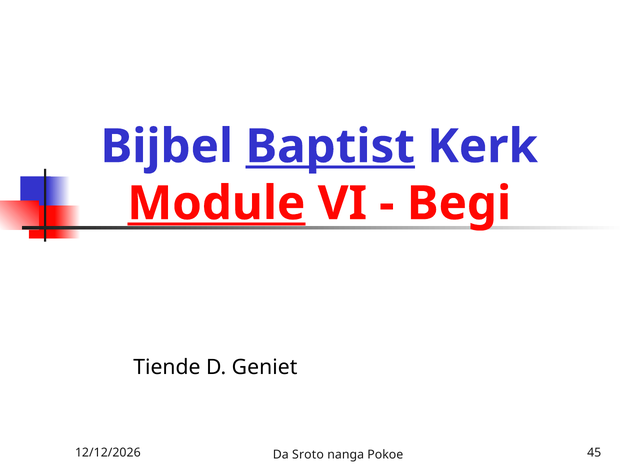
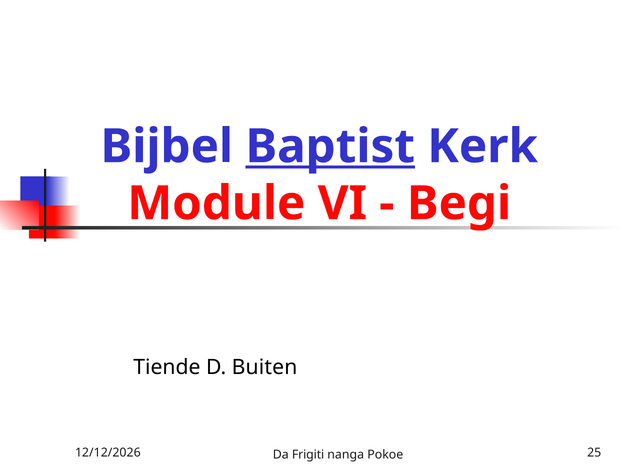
Module underline: present -> none (216, 204)
Geniet: Geniet -> Buiten (265, 367)
Sroto: Sroto -> Frigiti (308, 455)
45: 45 -> 25 (594, 453)
